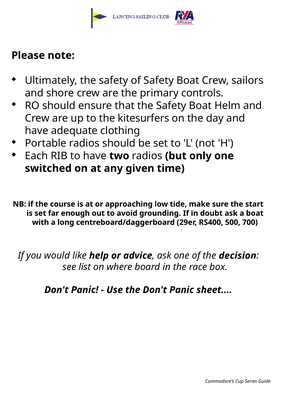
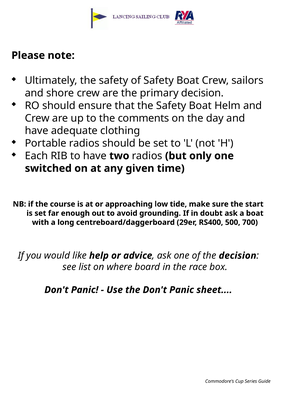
primary controls: controls -> decision (202, 93)
kitesurfers: kitesurfers -> comments (144, 118)
